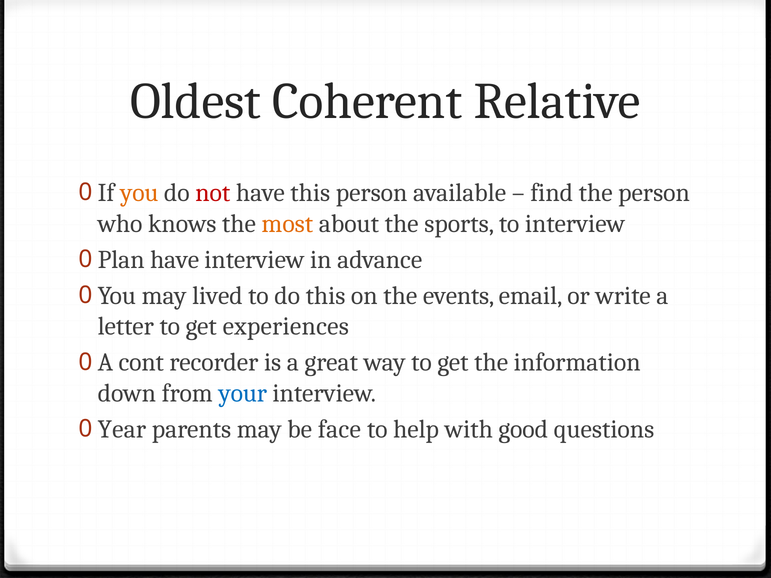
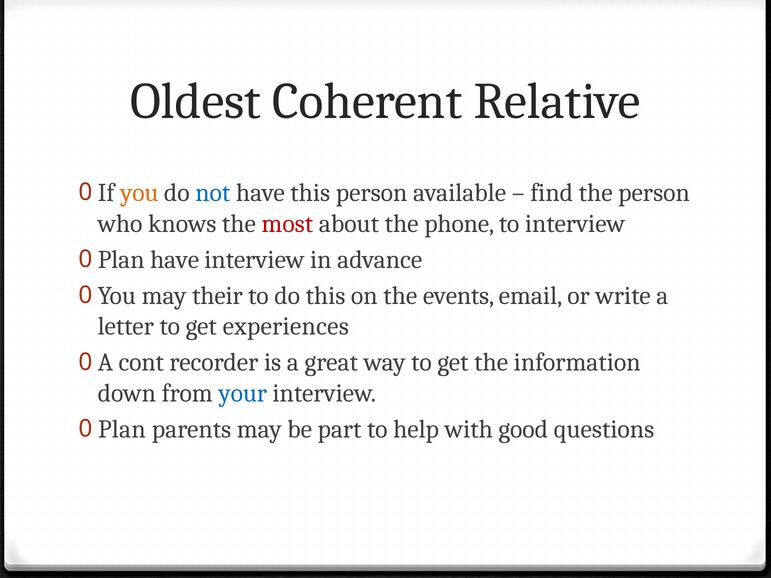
not colour: red -> blue (213, 193)
most colour: orange -> red (287, 224)
sports: sports -> phone (459, 224)
lived: lived -> their (217, 296)
Year: Year -> Plan (122, 429)
face: face -> part (340, 429)
